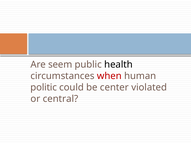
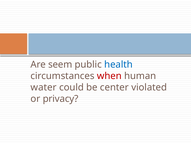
health colour: black -> blue (118, 65)
politic: politic -> water (44, 88)
central: central -> privacy (61, 99)
